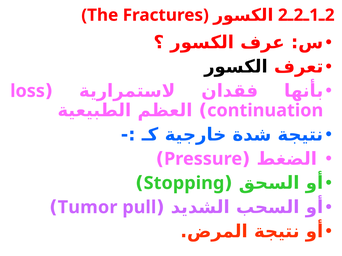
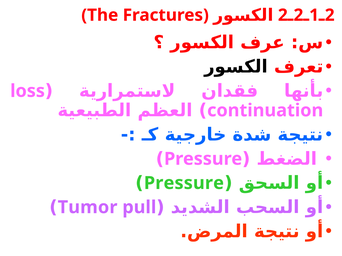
Stopping: Stopping -> Pressure (184, 183)
